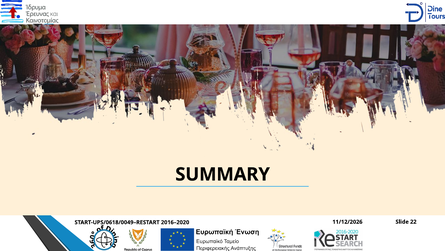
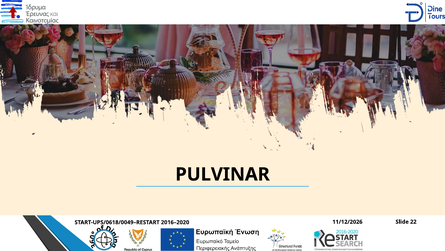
SUMMARY: SUMMARY -> PULVINAR (223, 174)
